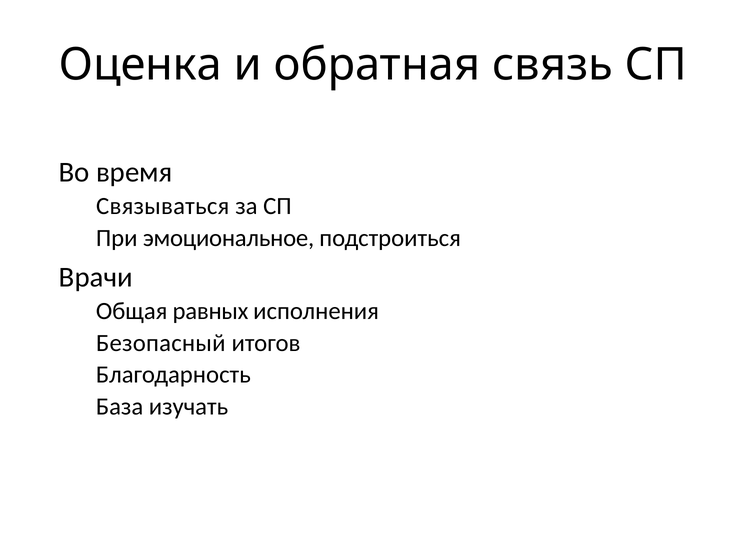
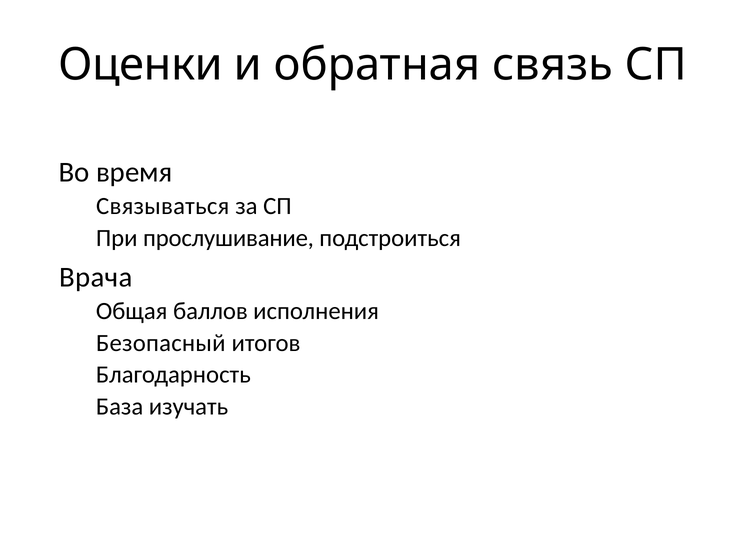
Оценка: Оценка -> Оценки (141, 65)
эмоциональное: эмоциональное -> прослушивание (229, 238)
Врачи: Врачи -> Врача (96, 277)
равных: равных -> баллов (210, 311)
